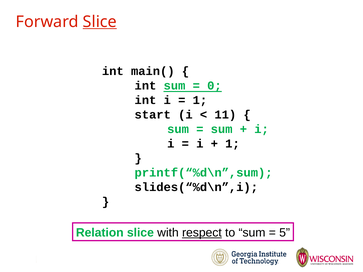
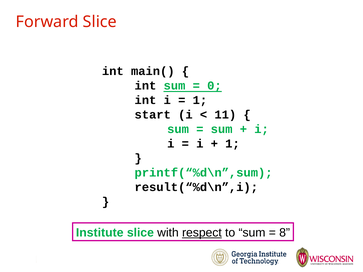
Slice underline: present -> none (100, 22)
slides(“%d\n”,i: slides(“%d\n”,i -> result(“%d\n”,i (196, 187)
Relation: Relation -> Institute (100, 233)
5: 5 -> 8 (285, 233)
